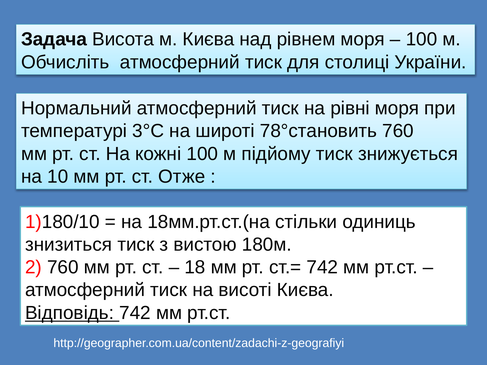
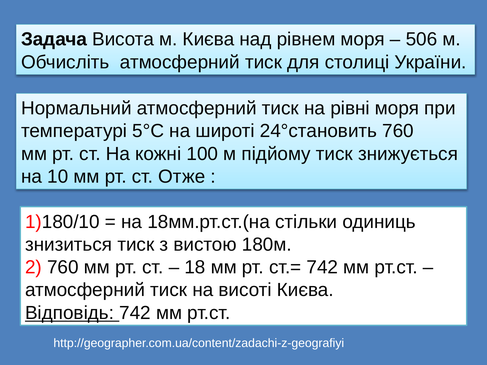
100: 100 -> 506 (421, 39)
3°С: 3°С -> 5°С (148, 131)
78°становить: 78°становить -> 24°становить (319, 131)
